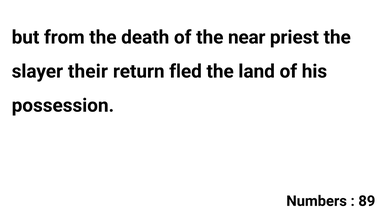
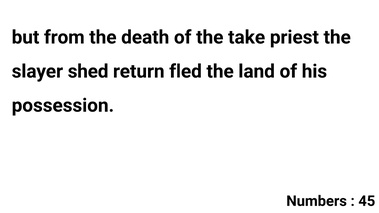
near: near -> take (247, 37)
their: their -> shed (88, 71)
89: 89 -> 45 (367, 201)
